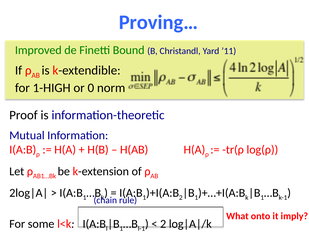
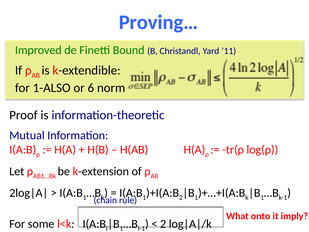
1-HIGH: 1-HIGH -> 1-ALSO (52, 88)
0: 0 -> 6 (91, 88)
